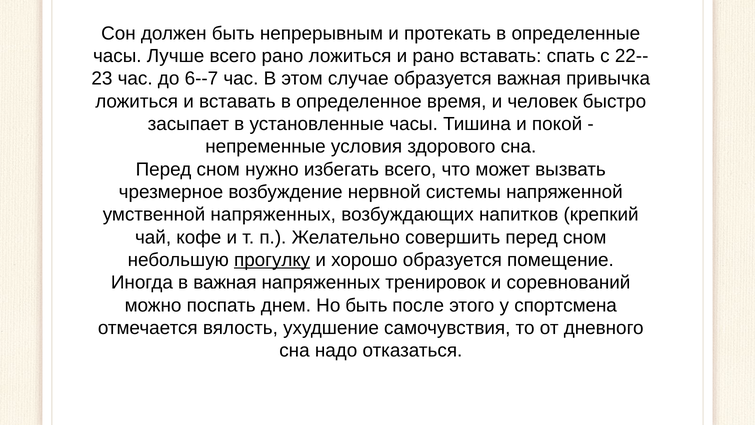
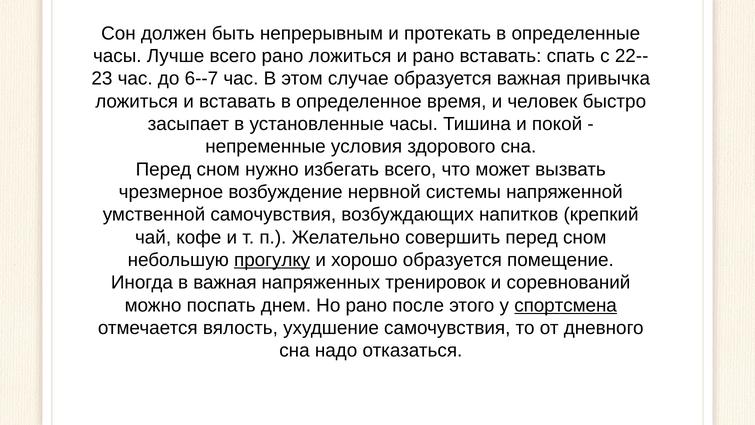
умственной напряженных: напряженных -> самочувствия (273, 215)
Но быть: быть -> рано (366, 305)
спортсмена underline: none -> present (566, 305)
